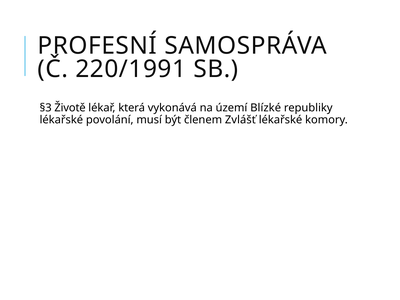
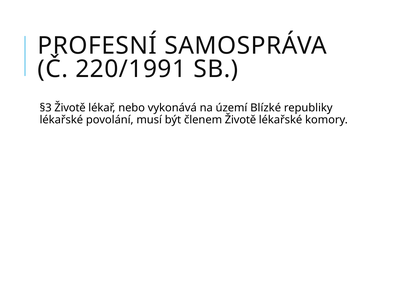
která: která -> nebo (132, 108)
členem Zvlášť: Zvlášť -> Životě (240, 120)
